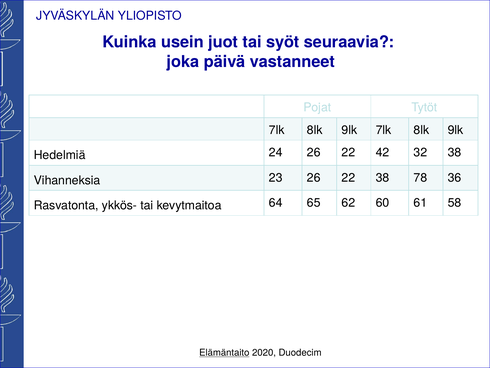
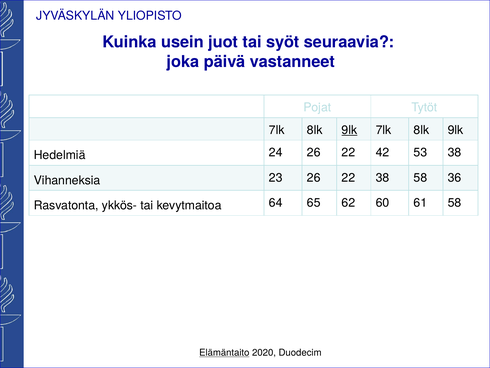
9lk underline: none -> present (349, 130)
32: 32 -> 53 (420, 152)
38 78: 78 -> 58 (420, 177)
